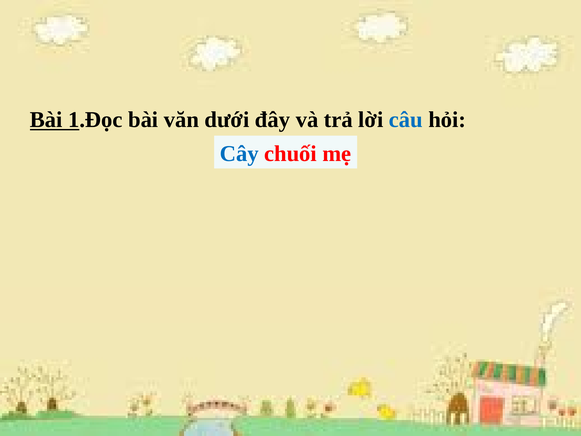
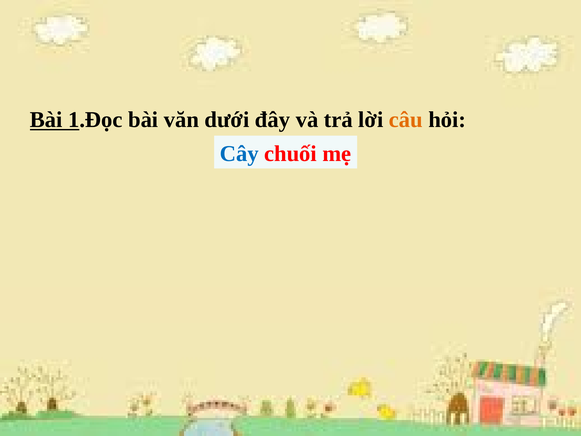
câu colour: blue -> orange (406, 120)
